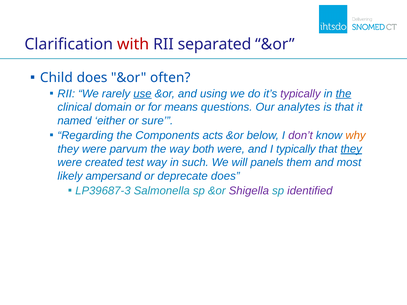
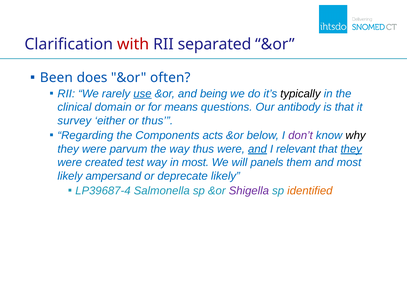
Child: Child -> Been (56, 78)
using: using -> being (214, 94)
typically colour: purple -> black (300, 94)
the underline: present -> none (344, 94)
analytes: analytes -> antibody (299, 107)
named: named -> survey (74, 121)
or sure: sure -> thus (157, 121)
why colour: orange -> black (356, 136)
way both: both -> thus (203, 149)
and underline: none -> present (257, 149)
I typically: typically -> relevant (296, 149)
in such: such -> most (195, 163)
deprecate does: does -> likely (225, 176)
LP39687-3: LP39687-3 -> LP39687-4 (103, 191)
identified colour: purple -> orange (310, 191)
